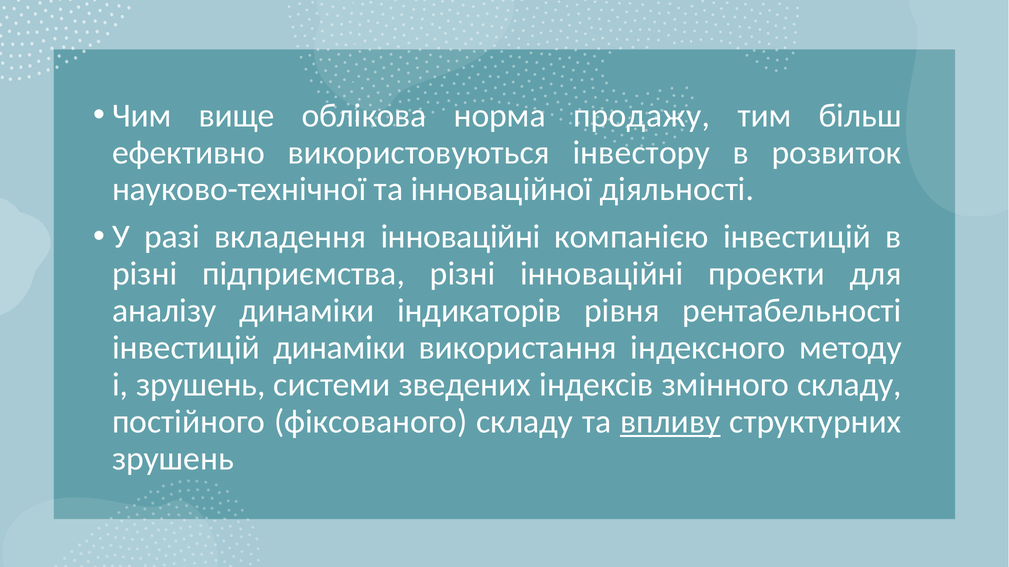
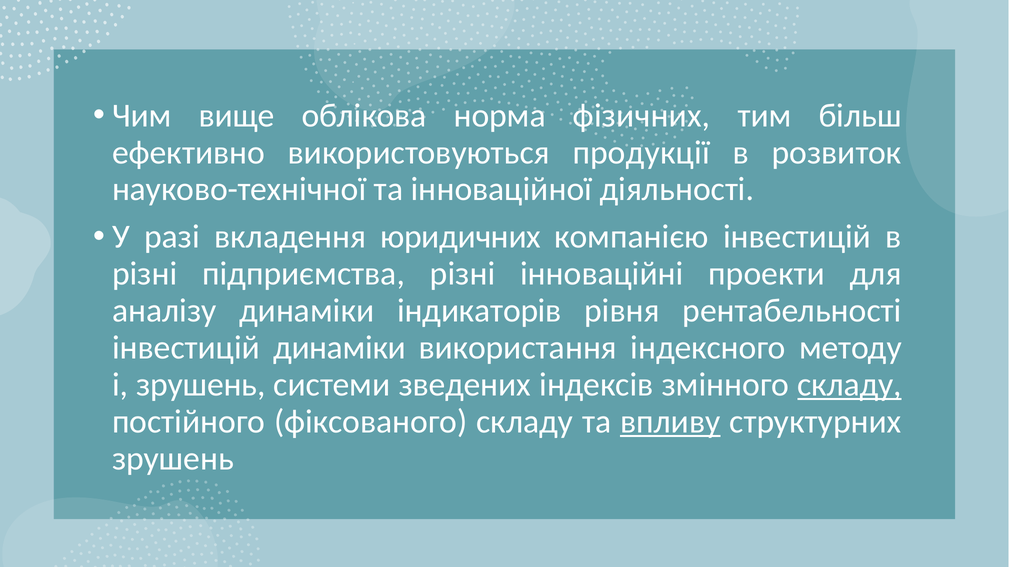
продажу: продажу -> фізичних (642, 116)
інвестору: інвестору -> продукції (641, 153)
вкладення інноваційні: інноваційні -> юридичних (461, 237)
складу underline: none -> present (849, 385)
